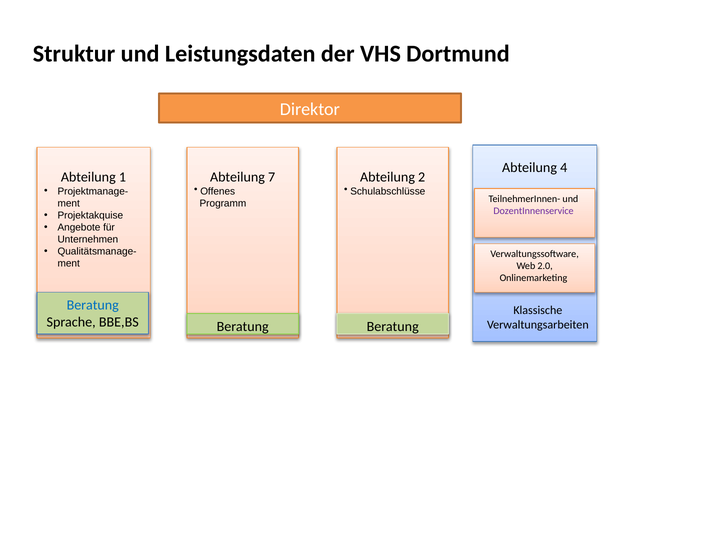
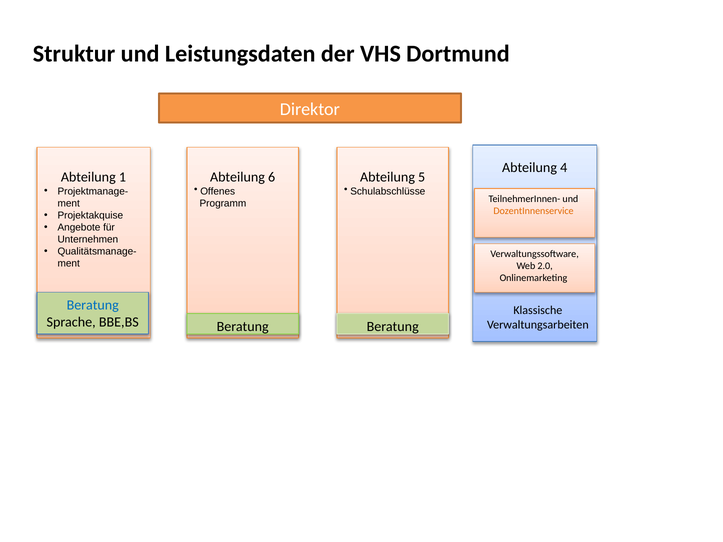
7: 7 -> 6 (272, 177)
2: 2 -> 5 (422, 177)
DozentInnenservice colour: purple -> orange (533, 211)
